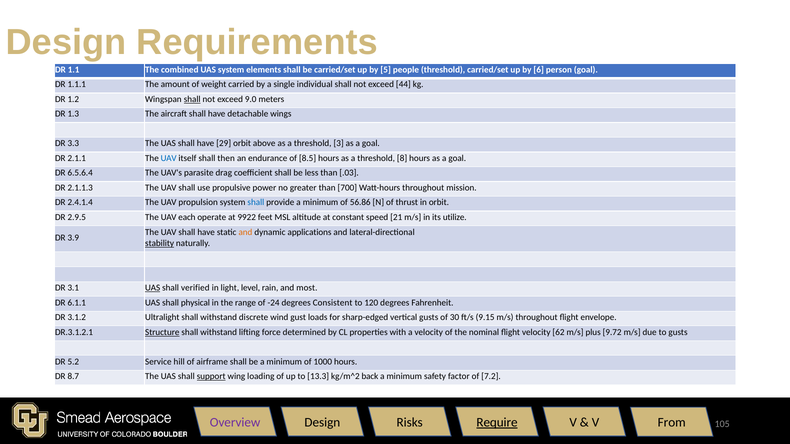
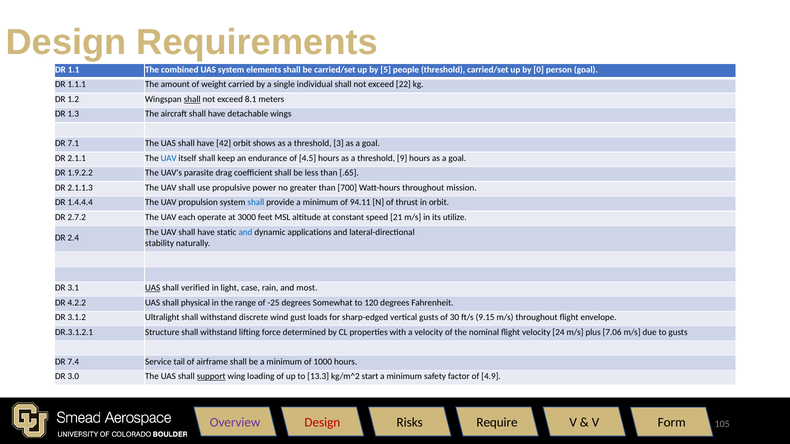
6: 6 -> 0 (539, 70)
44: 44 -> 22 (403, 85)
9.0: 9.0 -> 8.1 (251, 99)
3.3: 3.3 -> 7.1 (73, 144)
29: 29 -> 42 (224, 144)
above: above -> shows (264, 144)
then: then -> keep (226, 158)
8.5: 8.5 -> 4.5 (308, 158)
8: 8 -> 9 (402, 158)
6.5.6.4: 6.5.6.4 -> 1.9.2.2 (80, 173)
.03: .03 -> .65 (349, 173)
2.4.1.4: 2.4.1.4 -> 1.4.4.4 (80, 203)
56.86: 56.86 -> 94.11 (360, 203)
2.9.5: 2.9.5 -> 2.7.2 (77, 217)
9922: 9922 -> 3000 (247, 217)
and colour: orange -> blue (245, 232)
3.9: 3.9 -> 2.4 (73, 238)
stability underline: present -> none (160, 243)
level: level -> case (250, 288)
6.1.1: 6.1.1 -> 4.2.2 (77, 303)
-24: -24 -> -25 (274, 303)
Consistent: Consistent -> Somewhat (333, 303)
Structure underline: present -> none (162, 332)
62: 62 -> 24 (558, 332)
9.72: 9.72 -> 7.06 (612, 332)
5.2: 5.2 -> 7.4 (73, 362)
hill: hill -> tail (179, 362)
8.7: 8.7 -> 3.0 (73, 377)
back: back -> start (370, 377)
7.2: 7.2 -> 4.9 (491, 377)
Design colour: black -> red (322, 423)
Require underline: present -> none (497, 423)
From: From -> Form (672, 423)
